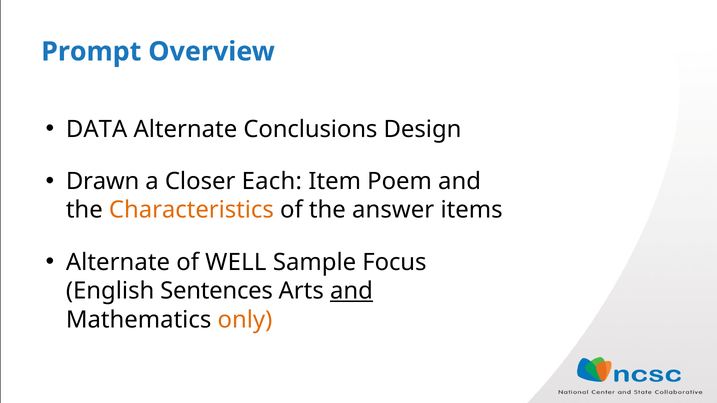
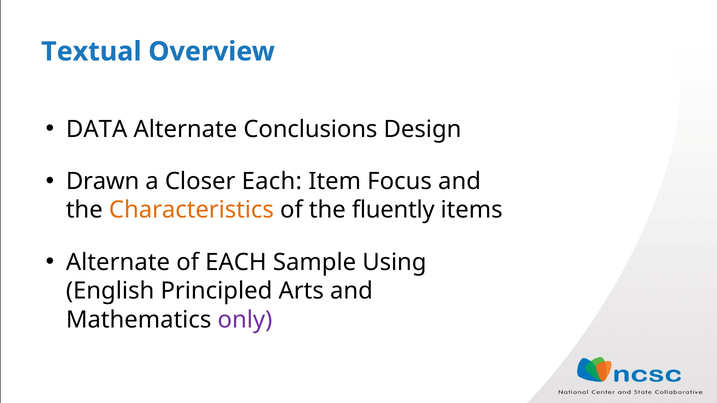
Prompt: Prompt -> Textual (91, 52)
Poem: Poem -> Focus (400, 182)
answer: answer -> fluently (393, 210)
of WELL: WELL -> EACH (236, 263)
Focus: Focus -> Using (394, 263)
Sentences: Sentences -> Principled (216, 291)
and underline: present -> none (351, 291)
only colour: orange -> purple (245, 320)
